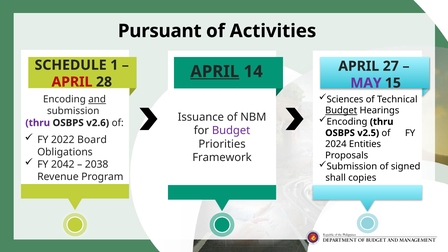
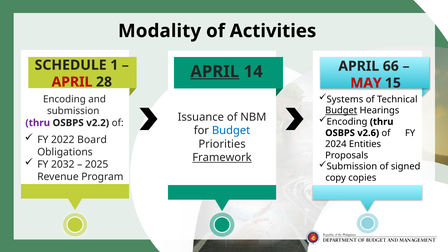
Pursuant: Pursuant -> Modality (160, 31)
27: 27 -> 66 (391, 66)
MAY colour: purple -> red (366, 83)
Sciences: Sciences -> Systems (345, 99)
and underline: present -> none (97, 99)
v2.6: v2.6 -> v2.2 (98, 123)
Budget colour: purple -> blue (231, 131)
v2.5: v2.5 -> v2.6 (368, 133)
Framework underline: none -> present (222, 157)
2042: 2042 -> 2032 (63, 164)
2038: 2038 -> 2025 (97, 164)
shall: shall -> copy (336, 178)
